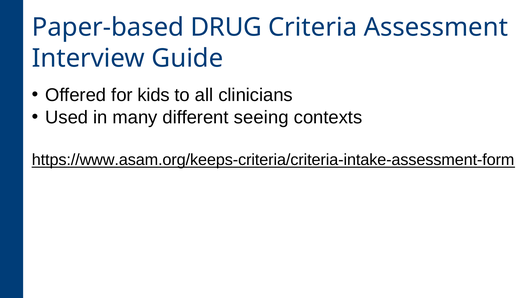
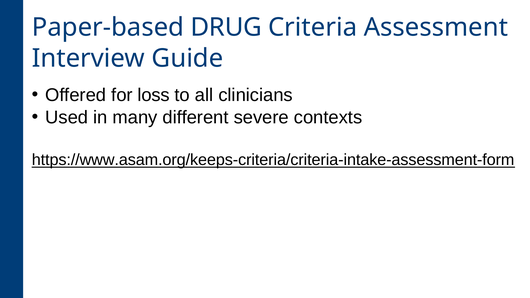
kids: kids -> loss (154, 95)
seeing: seeing -> severe (261, 117)
